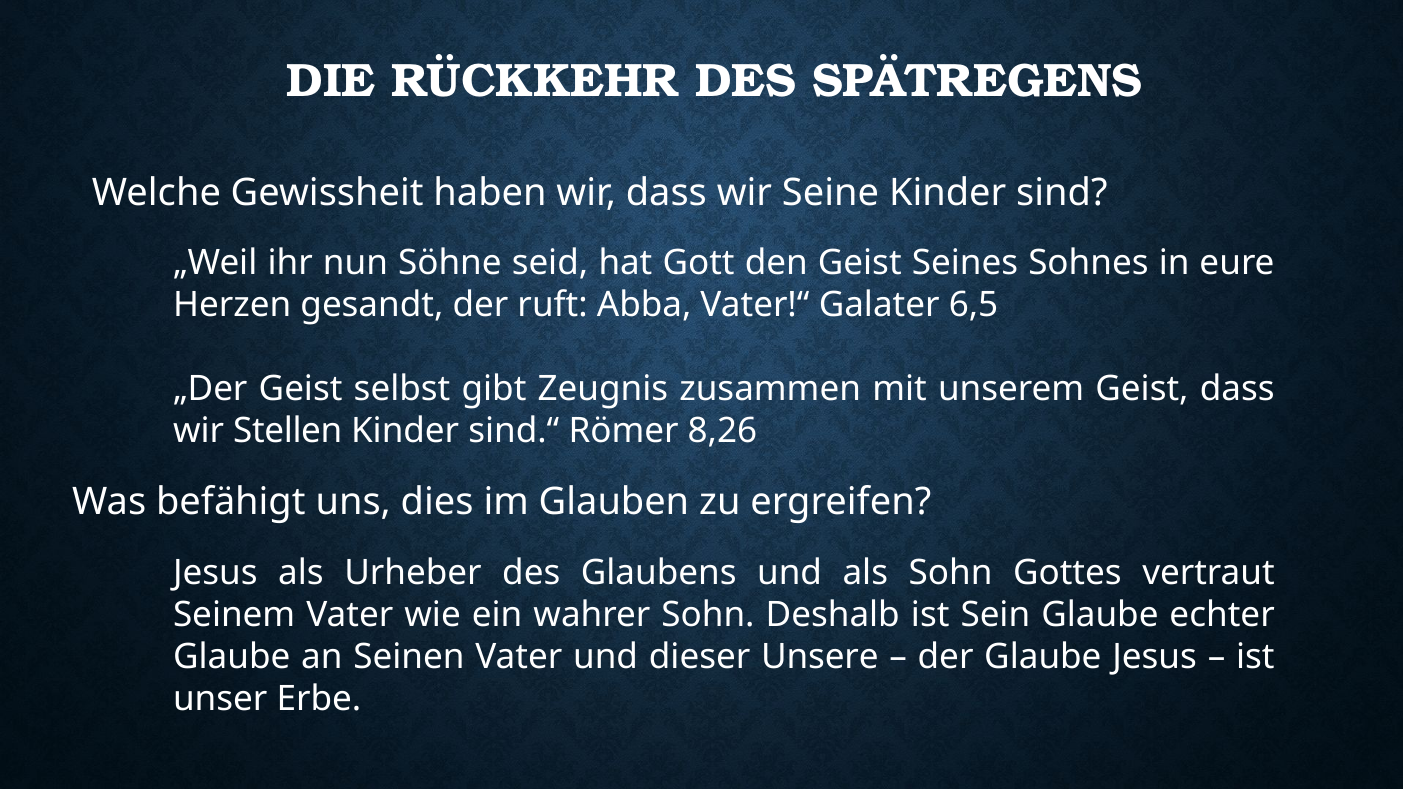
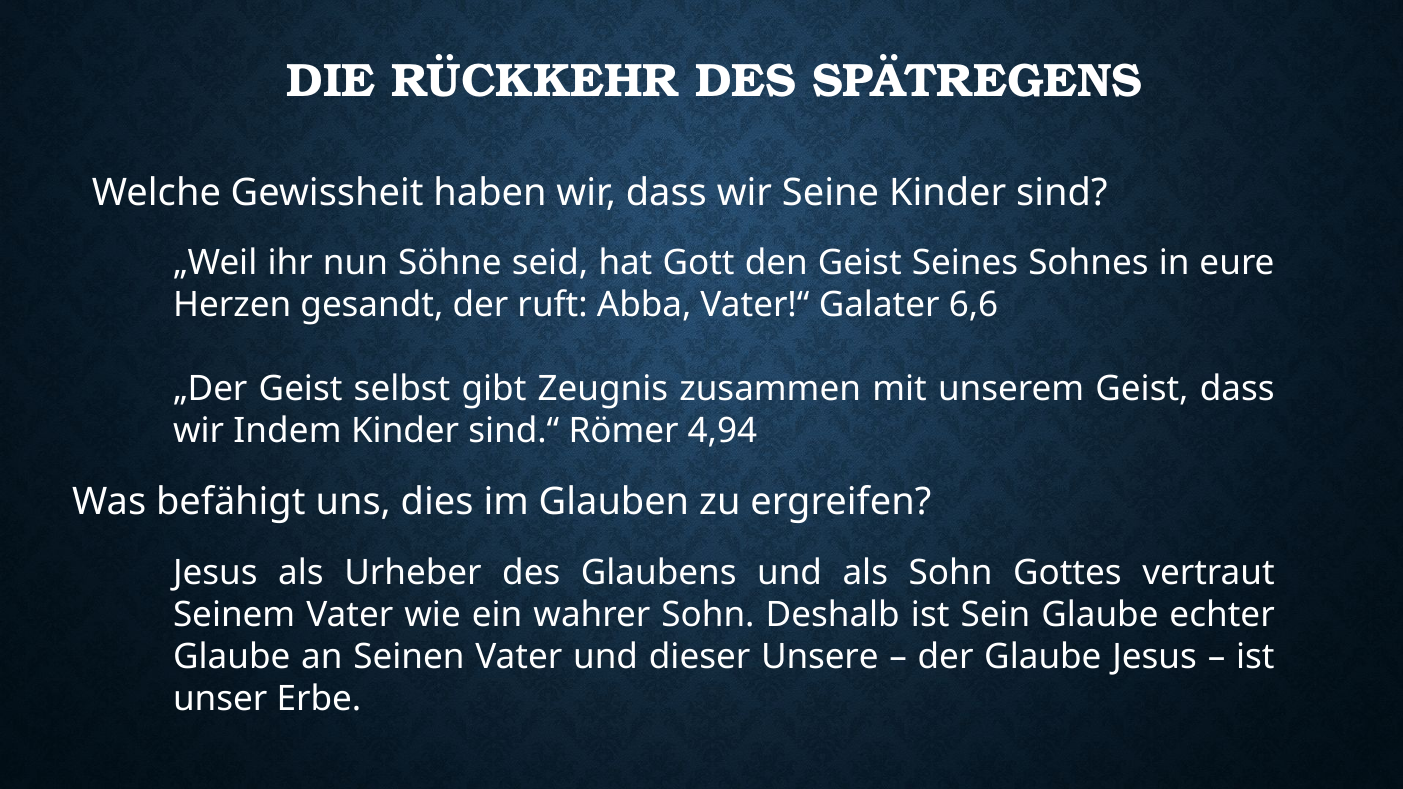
6,5: 6,5 -> 6,6 (974, 305)
Stellen: Stellen -> Indem (288, 431)
8,26: 8,26 -> 4,94 (722, 431)
